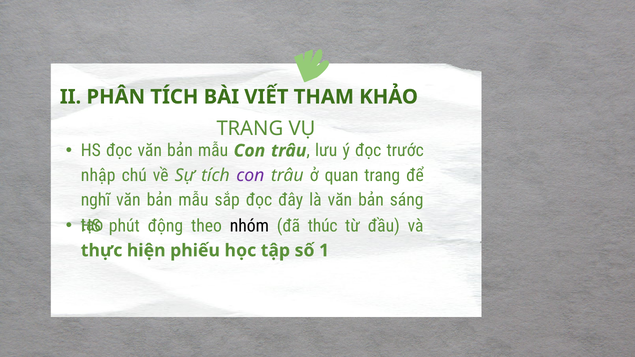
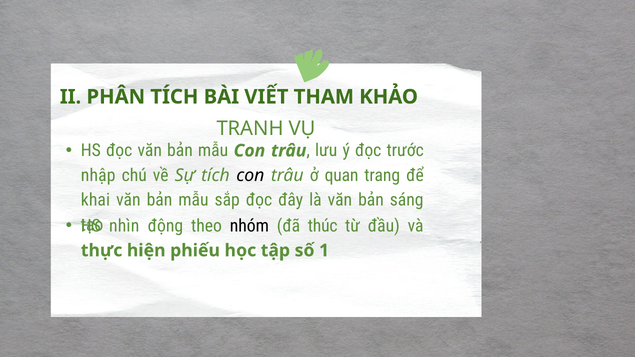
TRANG: TRANG -> TRANH (250, 129)
con colour: purple -> black (250, 175)
nghĩ: nghĩ -> khai (95, 200)
phút: phút -> nhìn (124, 226)
